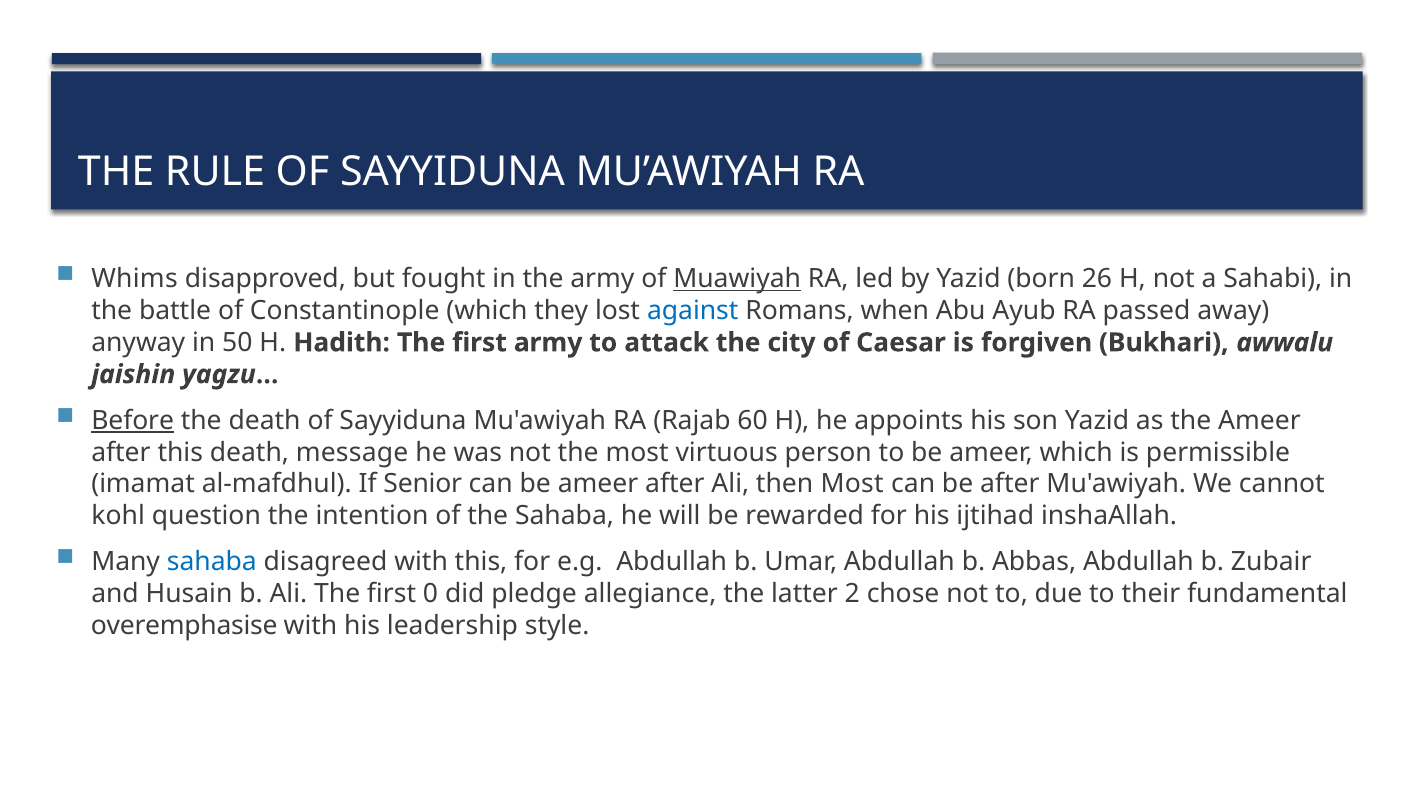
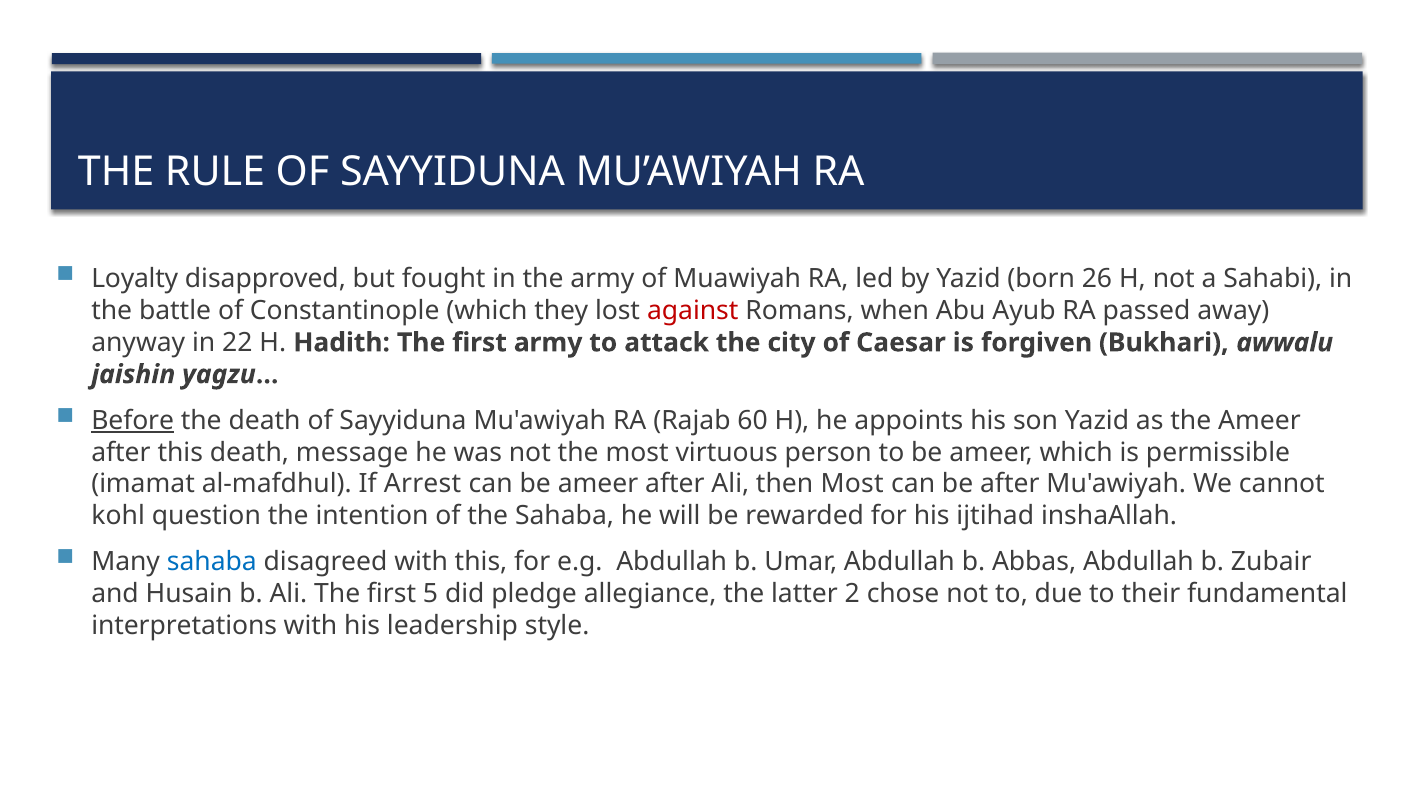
Whims: Whims -> Loyalty (135, 279)
Muawiyah underline: present -> none (737, 279)
against colour: blue -> red (693, 311)
50: 50 -> 22 (237, 342)
Senior: Senior -> Arrest (423, 484)
0: 0 -> 5 (431, 593)
overemphasise: overemphasise -> interpretations (184, 625)
